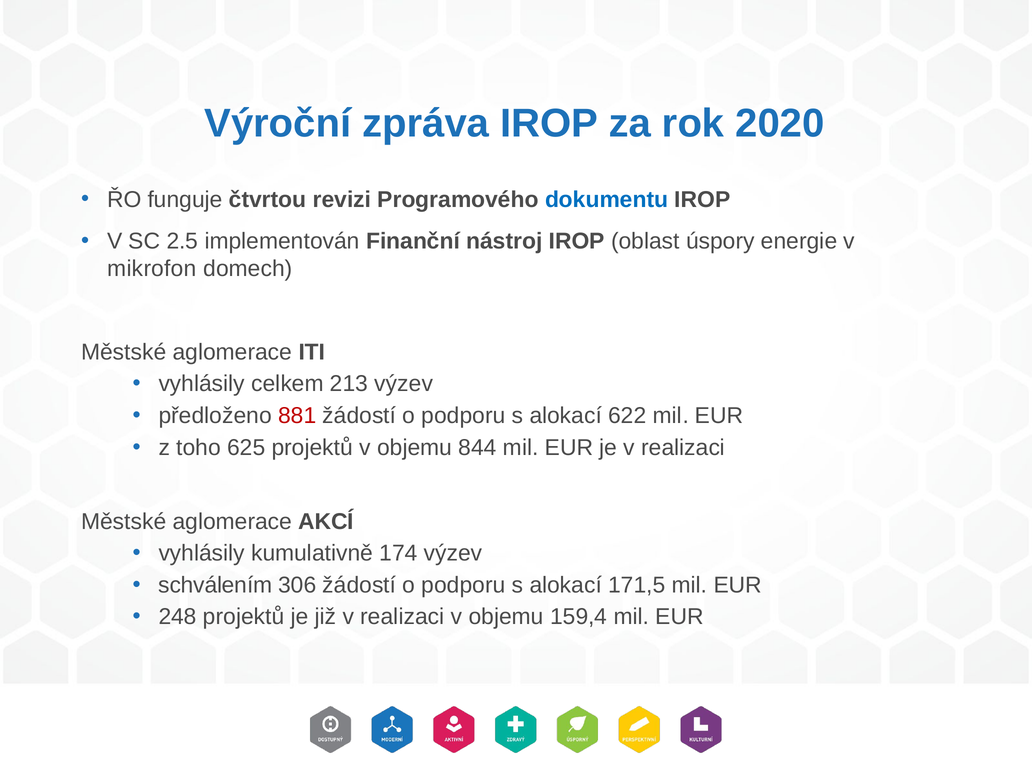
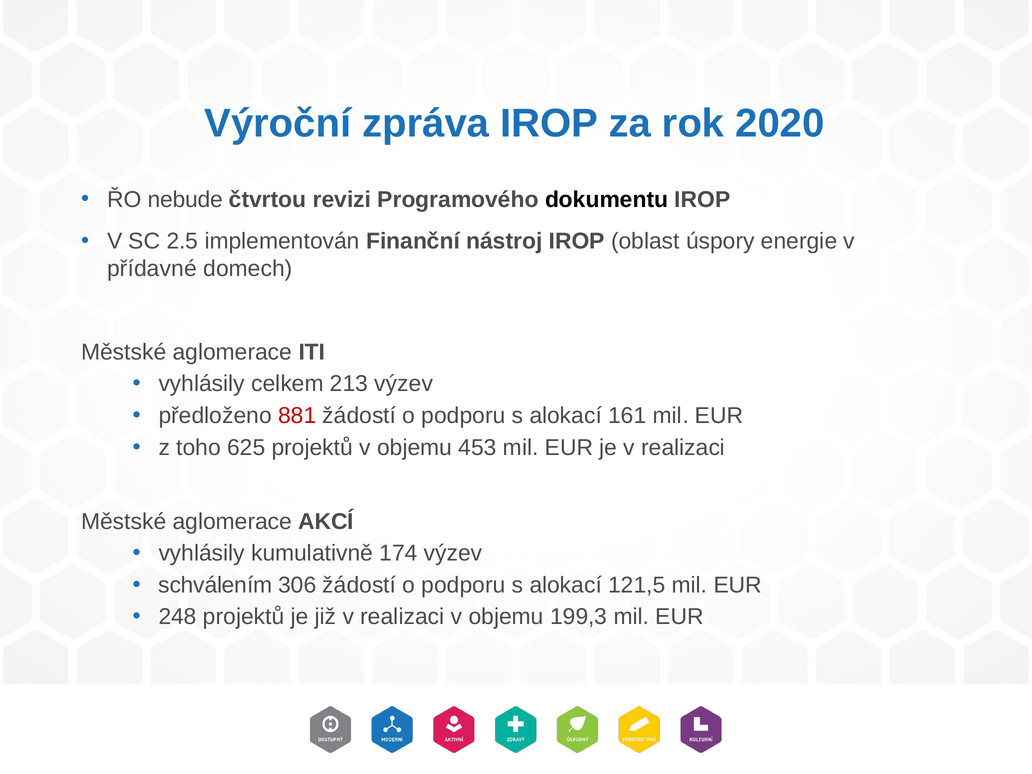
funguje: funguje -> nebude (185, 199)
dokumentu colour: blue -> black (607, 199)
mikrofon: mikrofon -> přídavné (152, 269)
622: 622 -> 161 (627, 416)
844: 844 -> 453 (478, 448)
171,5: 171,5 -> 121,5 (637, 585)
159,4: 159,4 -> 199,3 (579, 617)
